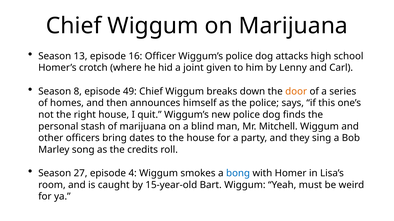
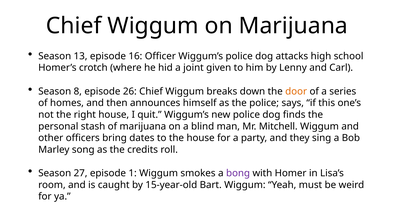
49: 49 -> 26 (130, 92)
4: 4 -> 1 (133, 174)
bong colour: blue -> purple (238, 174)
